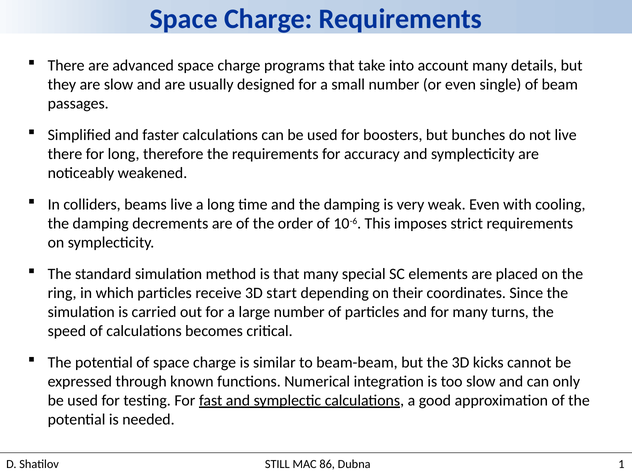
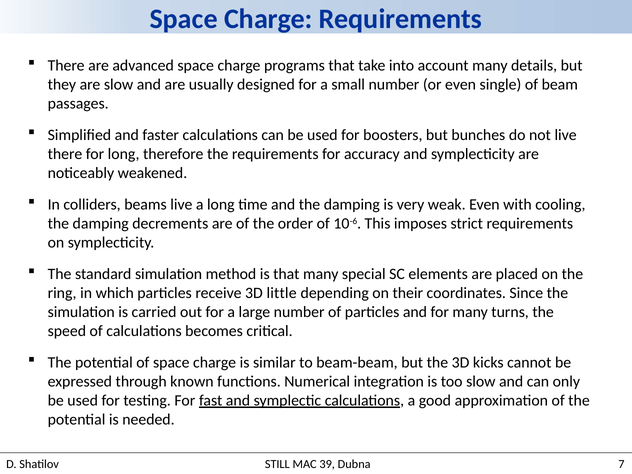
start: start -> little (282, 293)
86: 86 -> 39 (327, 464)
1: 1 -> 7 (621, 464)
